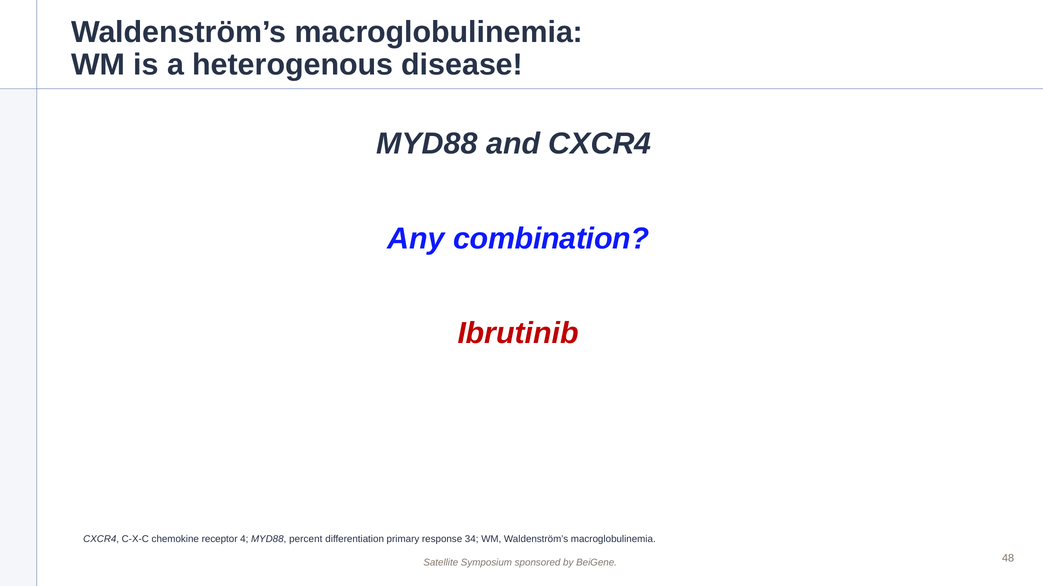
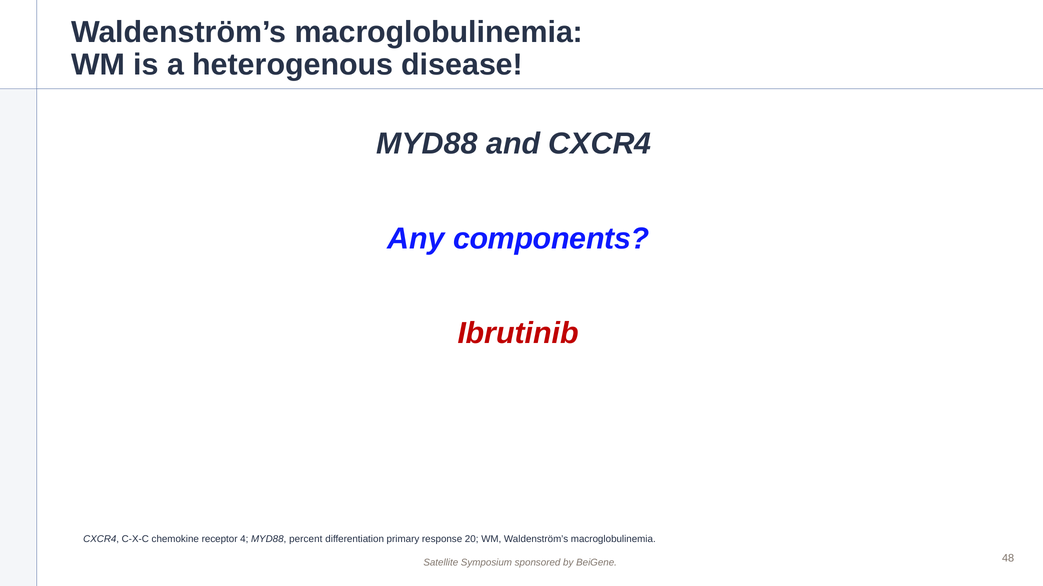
combination: combination -> components (551, 239)
34: 34 -> 20 (472, 540)
